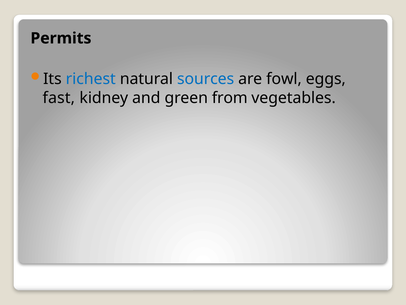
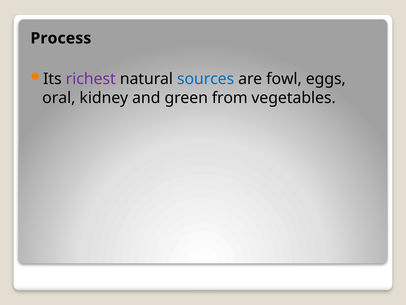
Permits: Permits -> Process (61, 38)
richest colour: blue -> purple (91, 79)
fast: fast -> oral (59, 98)
